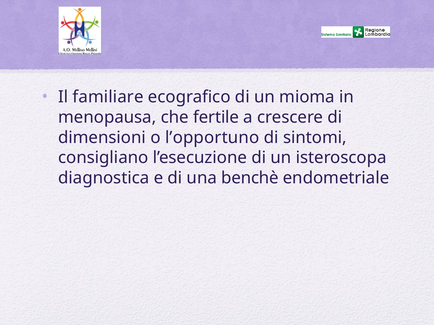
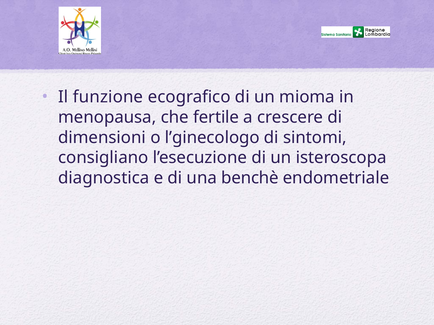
familiare: familiare -> funzione (108, 97)
l’opportuno: l’opportuno -> l’ginecologo (212, 138)
